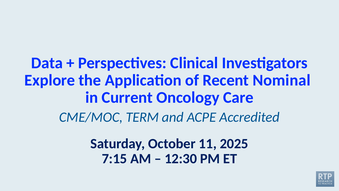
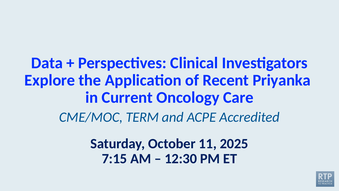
Nominal: Nominal -> Priyanka (282, 80)
